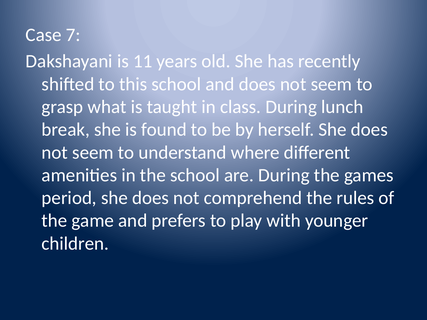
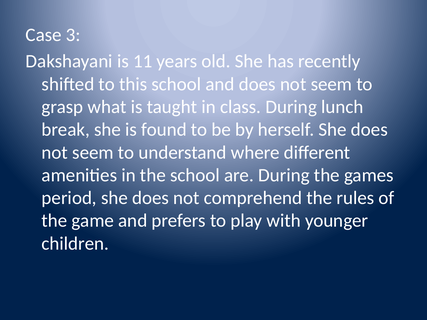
7: 7 -> 3 (73, 35)
